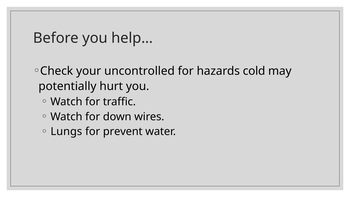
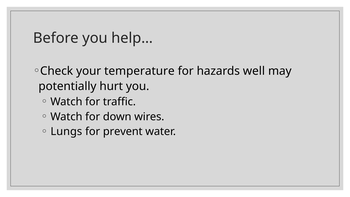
uncontrolled: uncontrolled -> temperature (139, 71)
cold: cold -> well (254, 71)
